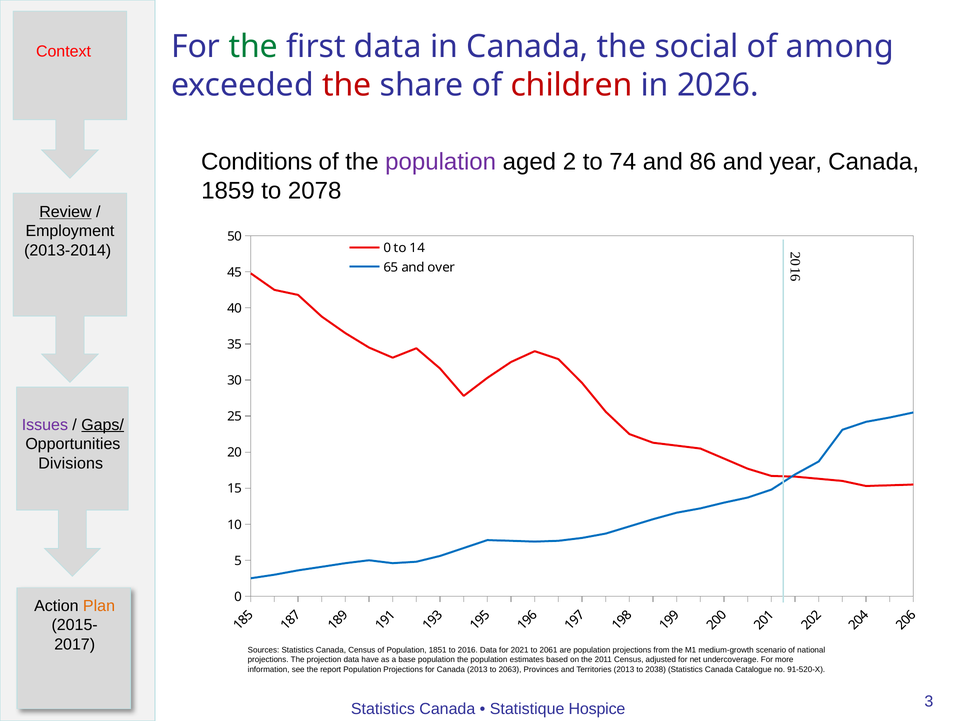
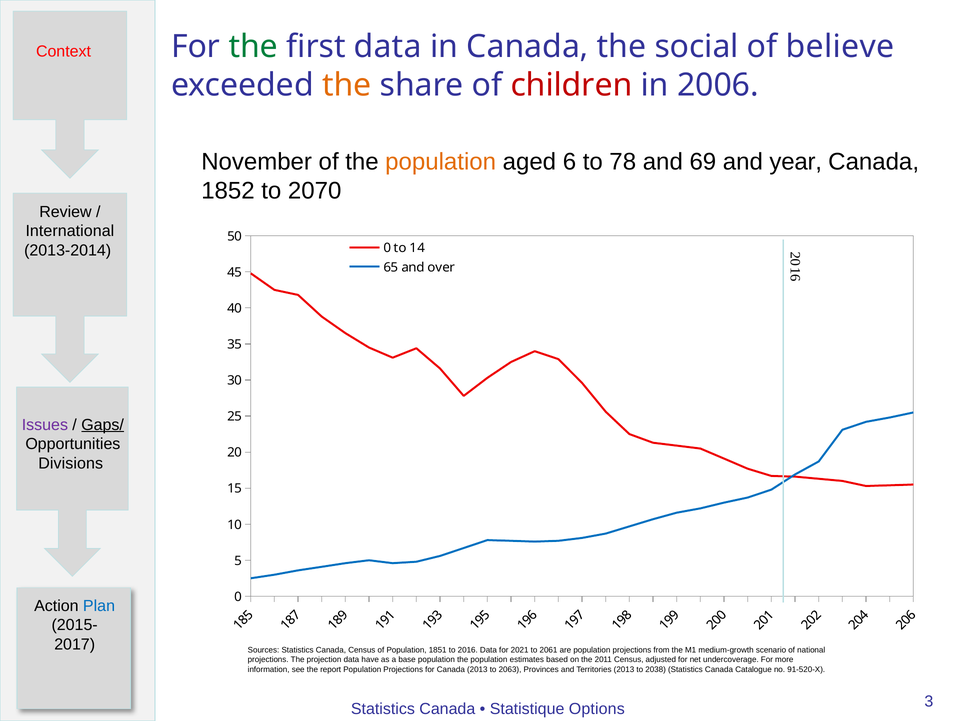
among: among -> believe (840, 47)
the colour: red -> orange (347, 85)
2026: 2026 -> 2006 (718, 85)
Conditions: Conditions -> November (257, 162)
population colour: purple -> orange (441, 162)
aged 2: 2 -> 6 (570, 162)
74: 74 -> 78 (623, 162)
86: 86 -> 69 (703, 162)
1859: 1859 -> 1852 (228, 191)
2078: 2078 -> 2070 (315, 191)
Review underline: present -> none (65, 212)
Employment: Employment -> International (70, 231)
Plan colour: orange -> blue (99, 606)
Hospice: Hospice -> Options (597, 709)
